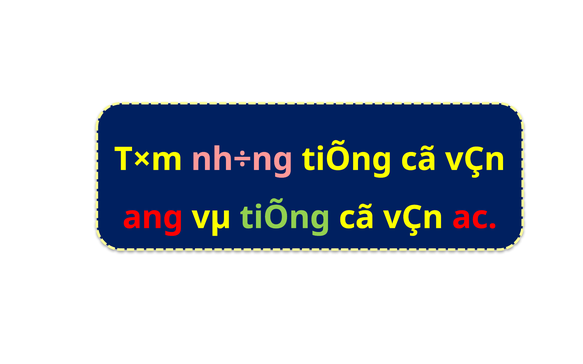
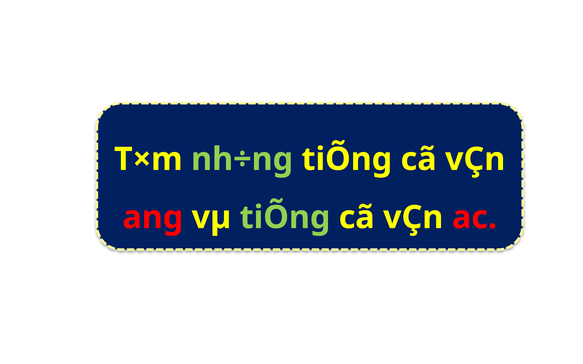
nh÷ng colour: pink -> light green (242, 159)
